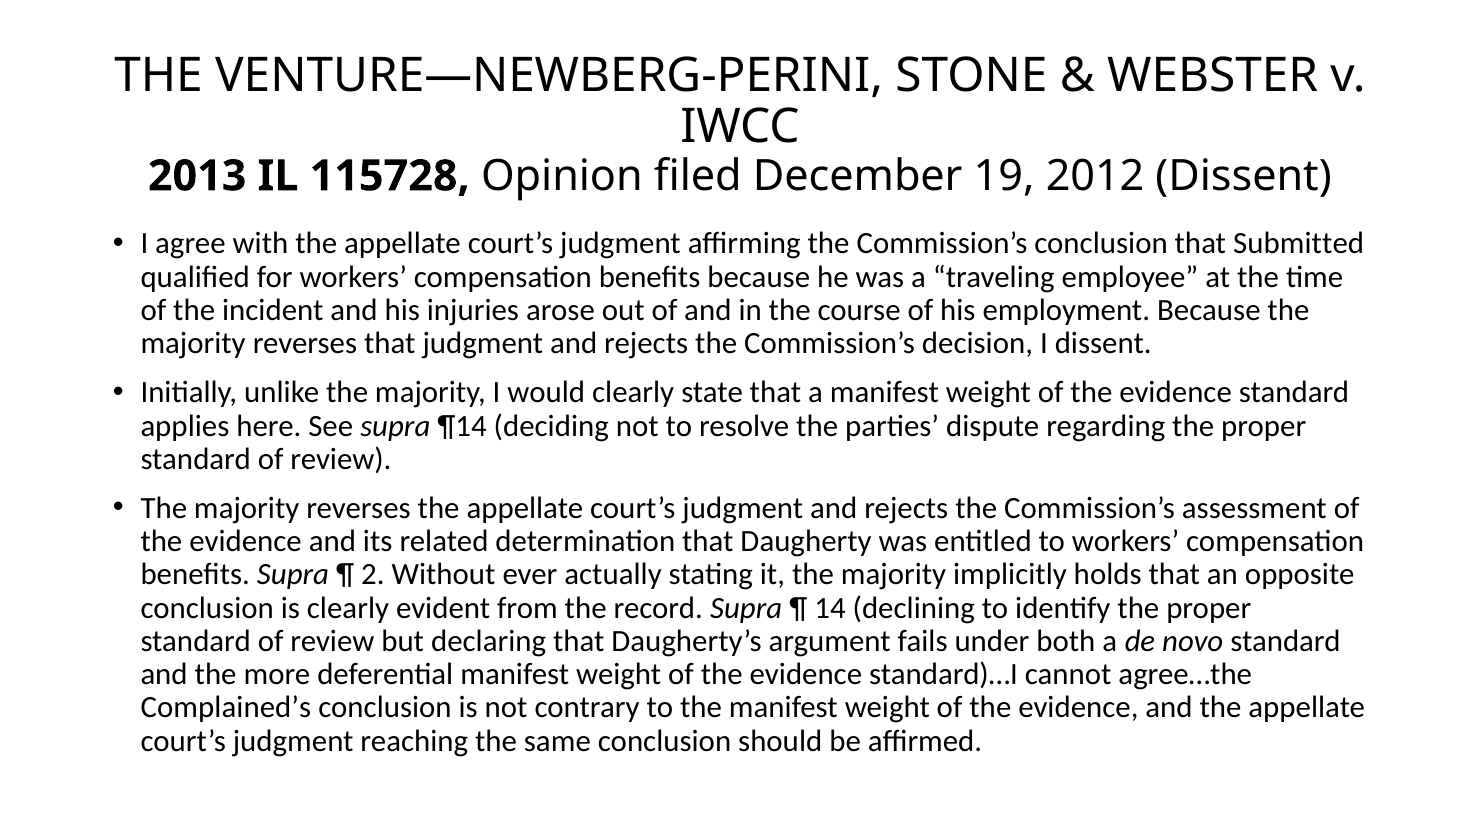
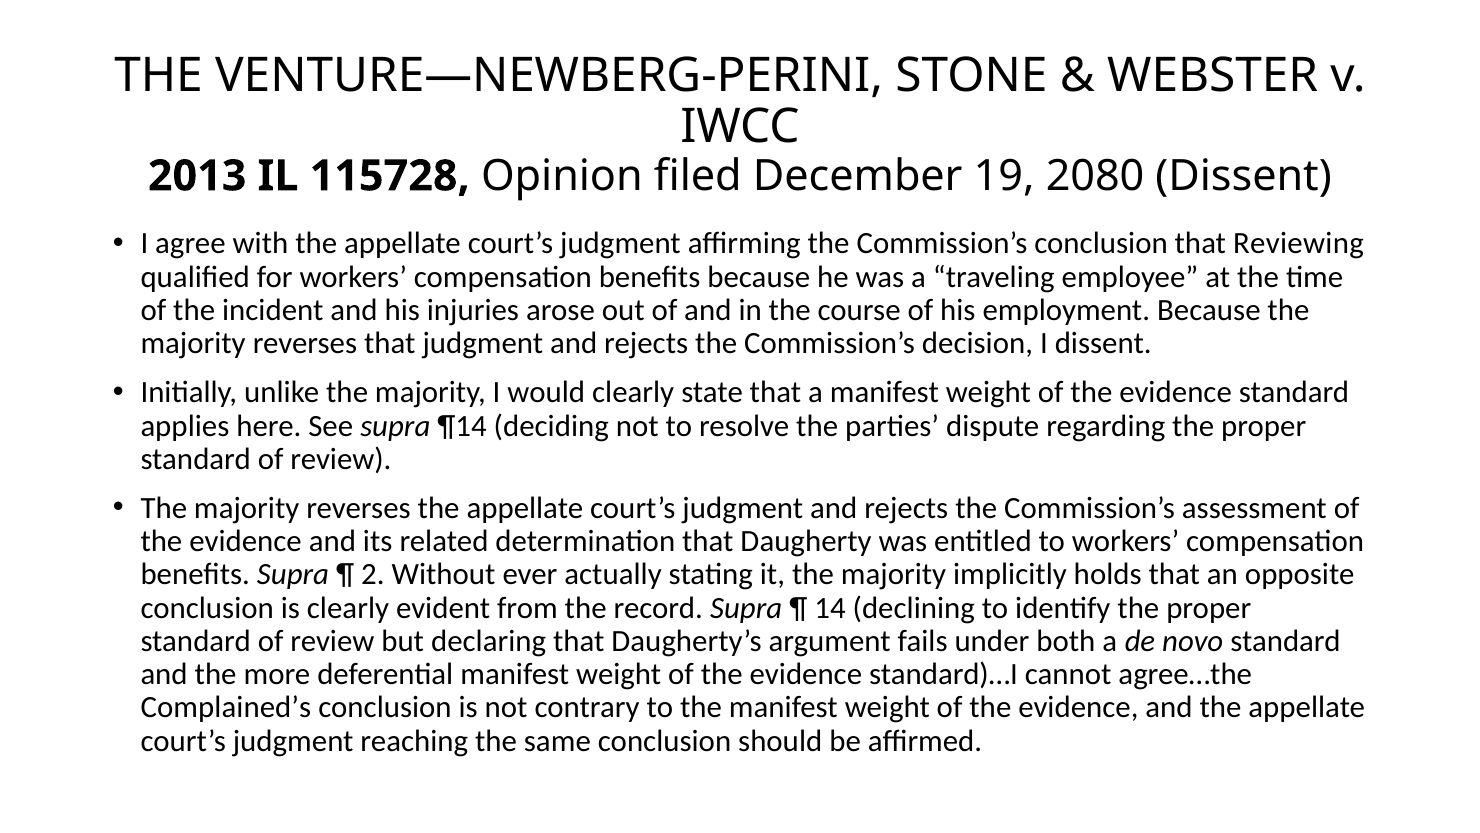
2012: 2012 -> 2080 (1095, 176)
Submitted: Submitted -> Reviewing (1298, 244)
